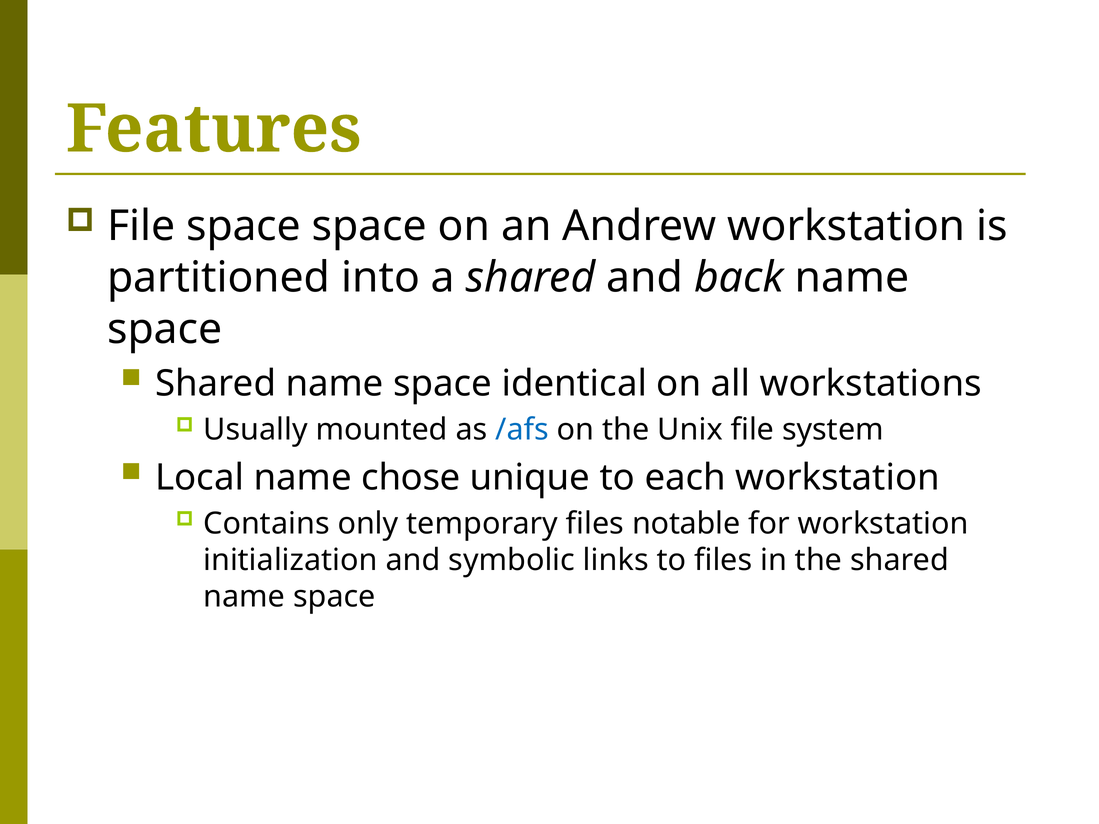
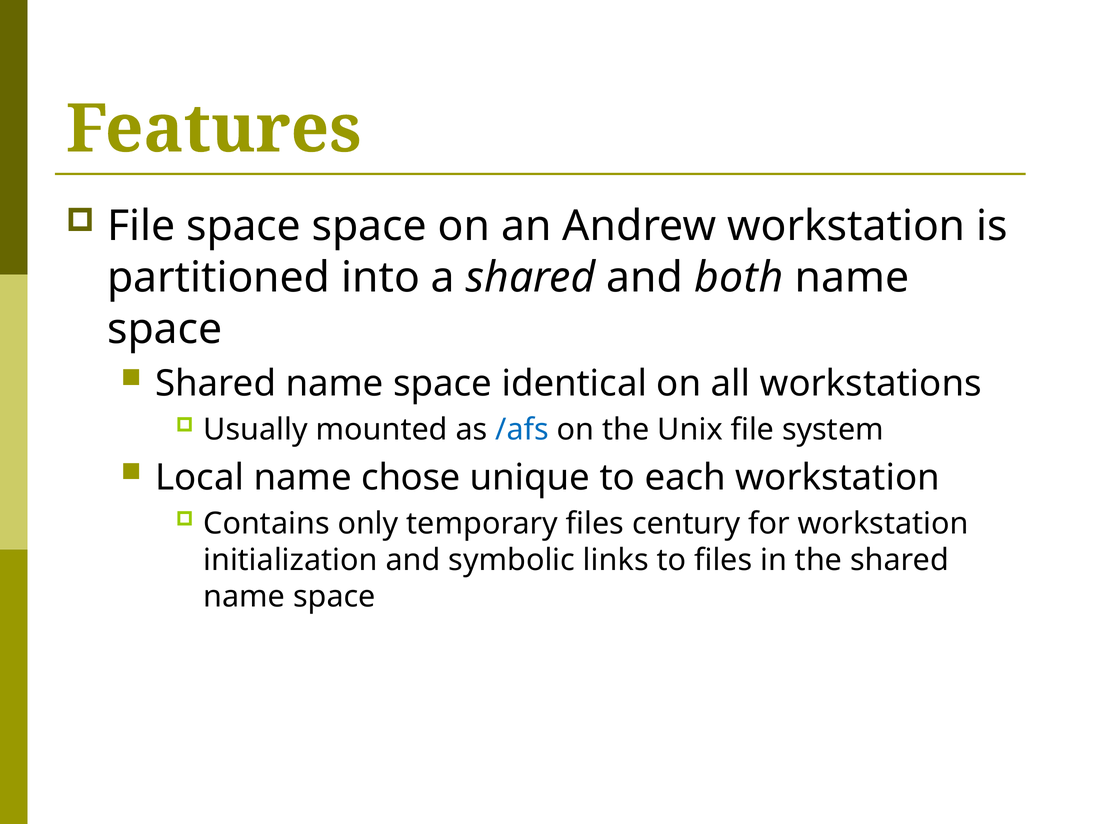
back: back -> both (739, 278)
notable: notable -> century (686, 524)
